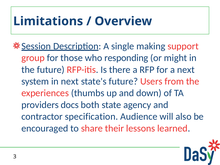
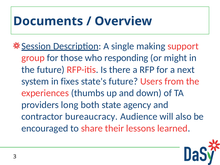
Limitations: Limitations -> Documents (48, 21)
in next: next -> fixes (70, 81)
docs: docs -> long (70, 105)
specification: specification -> bureaucracy (91, 117)
